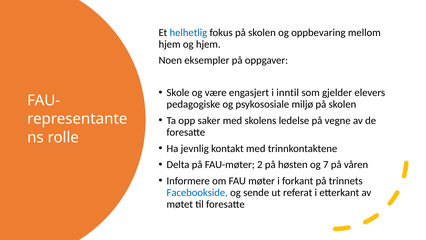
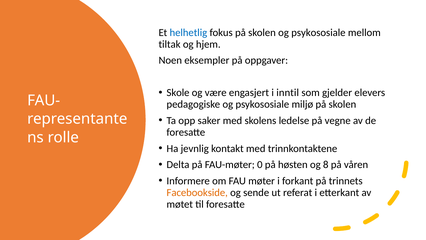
skolen og oppbevaring: oppbevaring -> psykososiale (318, 33)
hjem: hjem -> tiltak (170, 44)
2: 2 -> 0 (260, 164)
7: 7 -> 8 (326, 164)
Facebookside colour: blue -> orange (197, 192)
